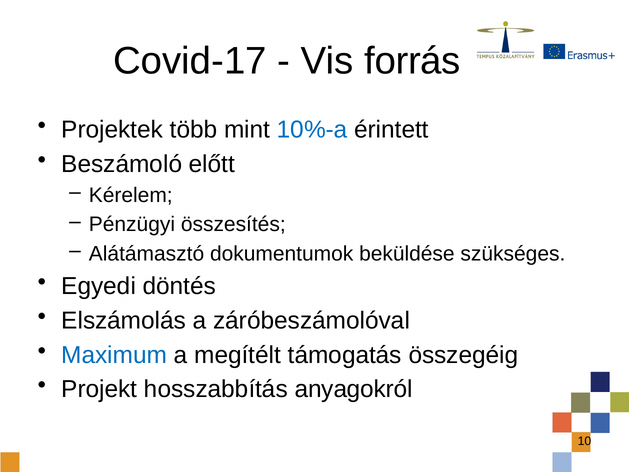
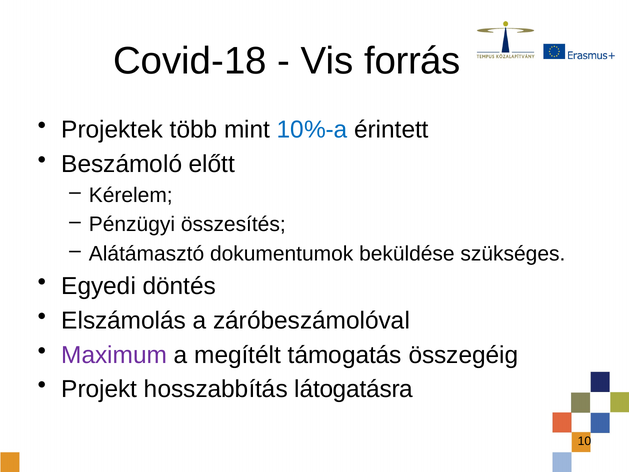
Covid-17: Covid-17 -> Covid-18 (190, 61)
Maximum colour: blue -> purple (114, 355)
anyagokról: anyagokról -> látogatásra (354, 389)
